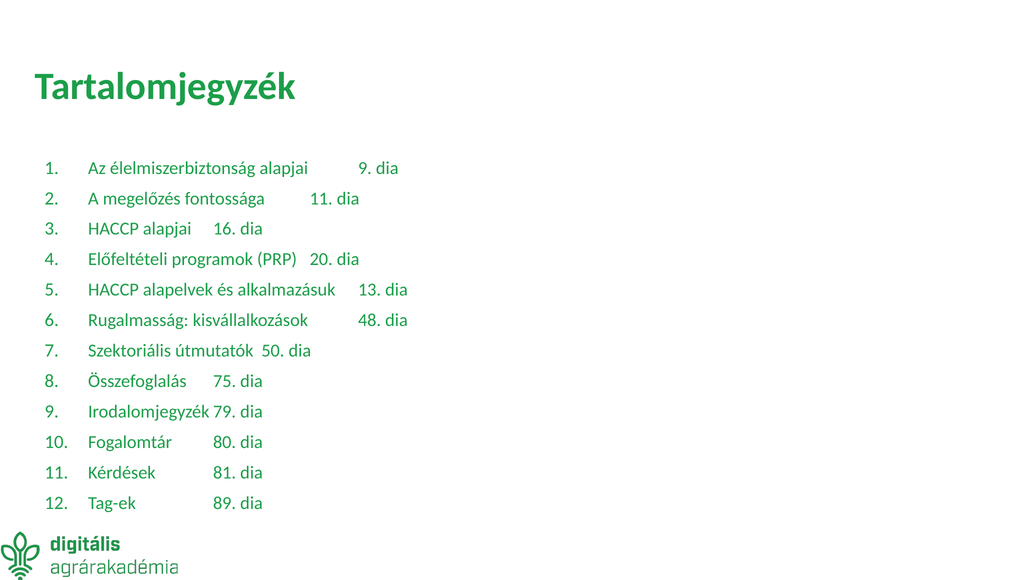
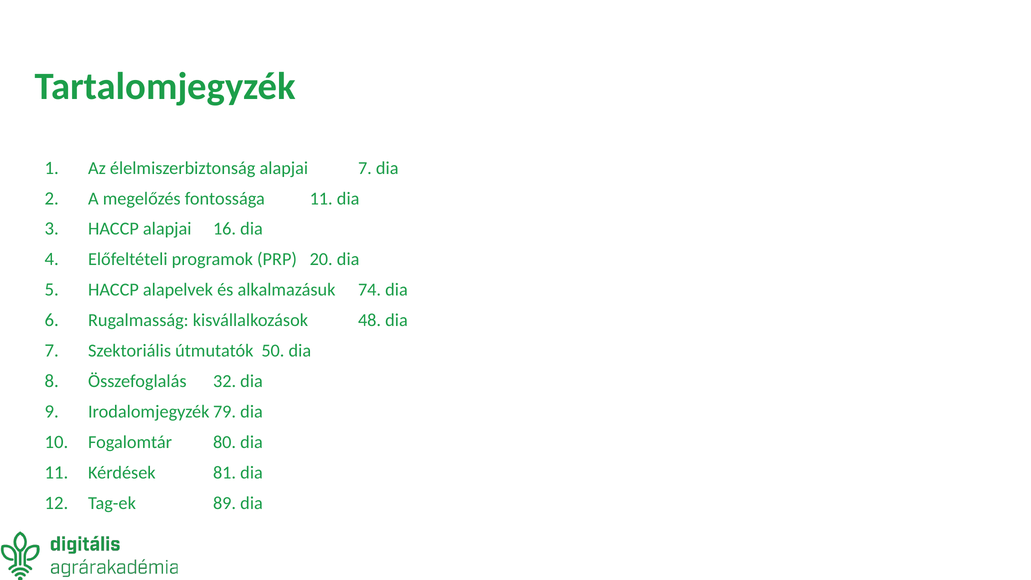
alapjai 9: 9 -> 7 (365, 168)
13: 13 -> 74 (370, 290)
75: 75 -> 32 (225, 381)
